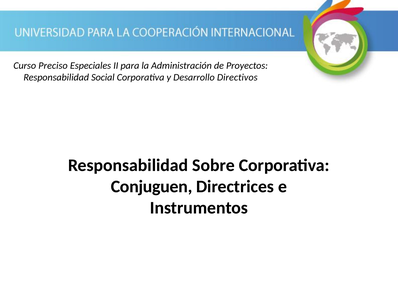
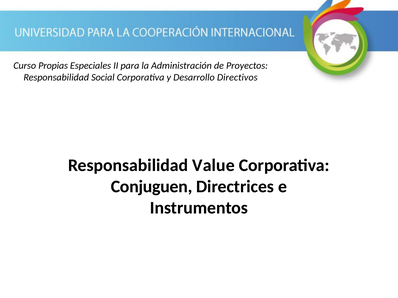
Preciso: Preciso -> Propias (53, 66)
Sobre: Sobre -> Value (213, 166)
